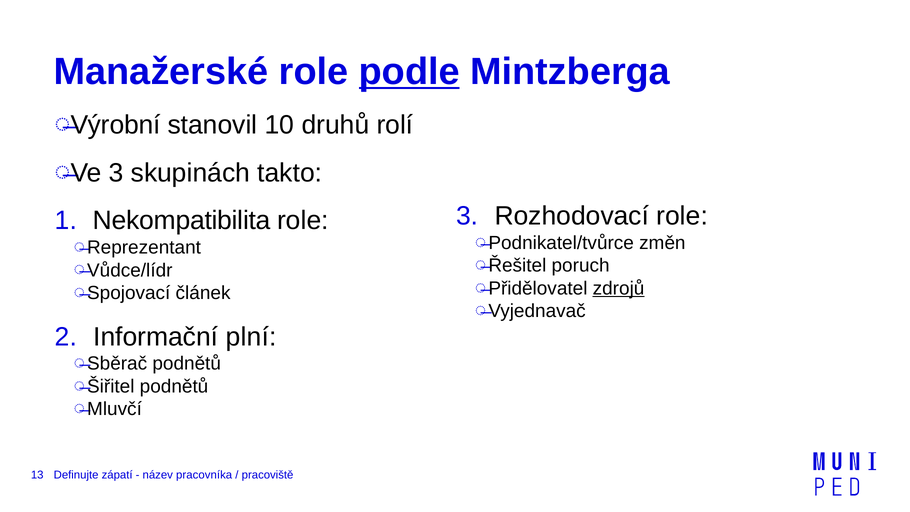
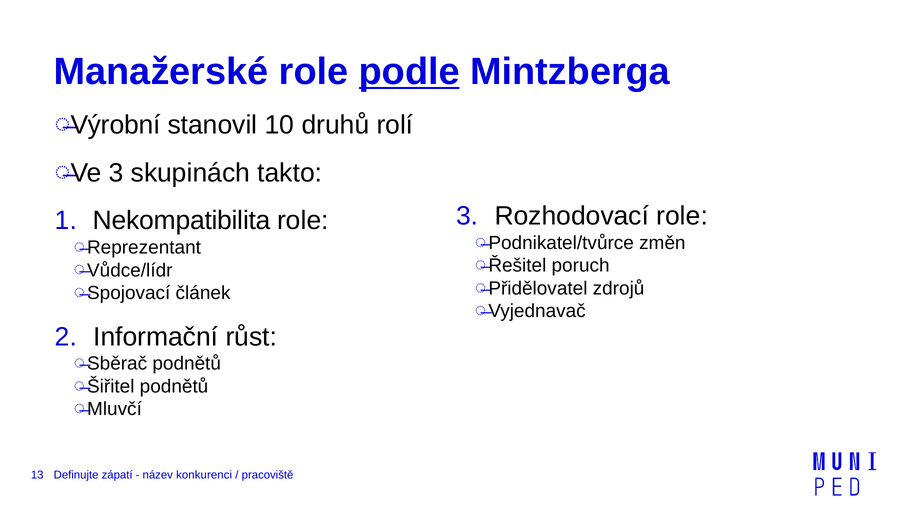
zdrojů underline: present -> none (619, 288)
plní: plní -> růst (251, 337)
pracovníka: pracovníka -> konkurenci (204, 475)
